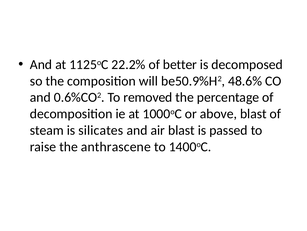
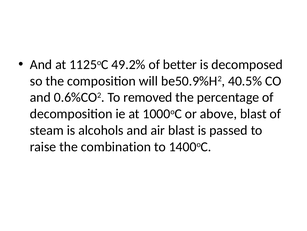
22.2%: 22.2% -> 49.2% (128, 64)
48.6%: 48.6% -> 40.5% (245, 81)
silicates: silicates -> alcohols (101, 130)
anthrascene: anthrascene -> combination (116, 146)
